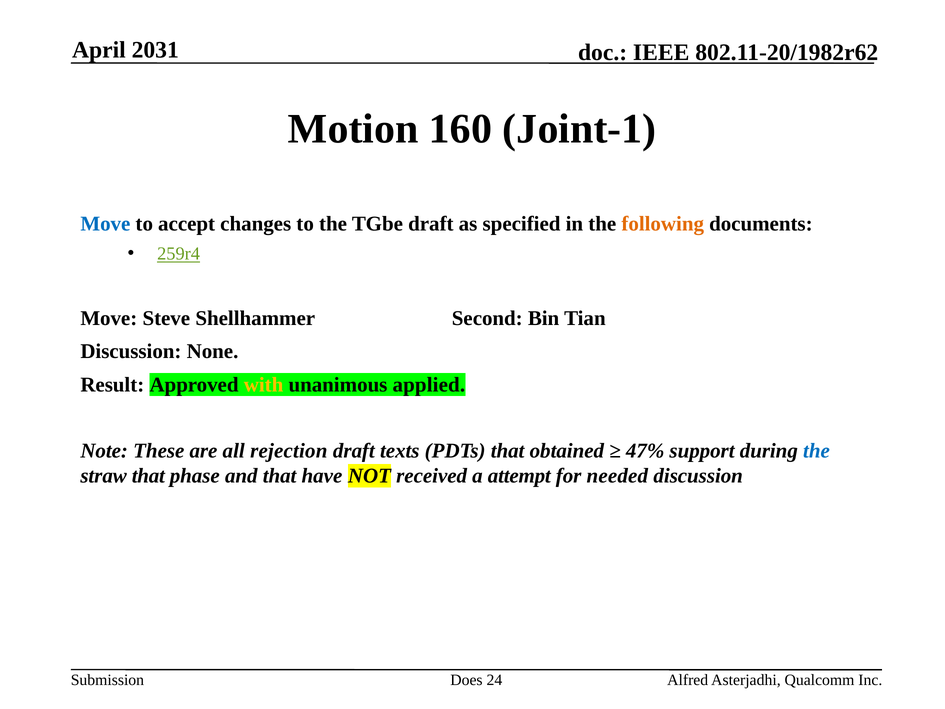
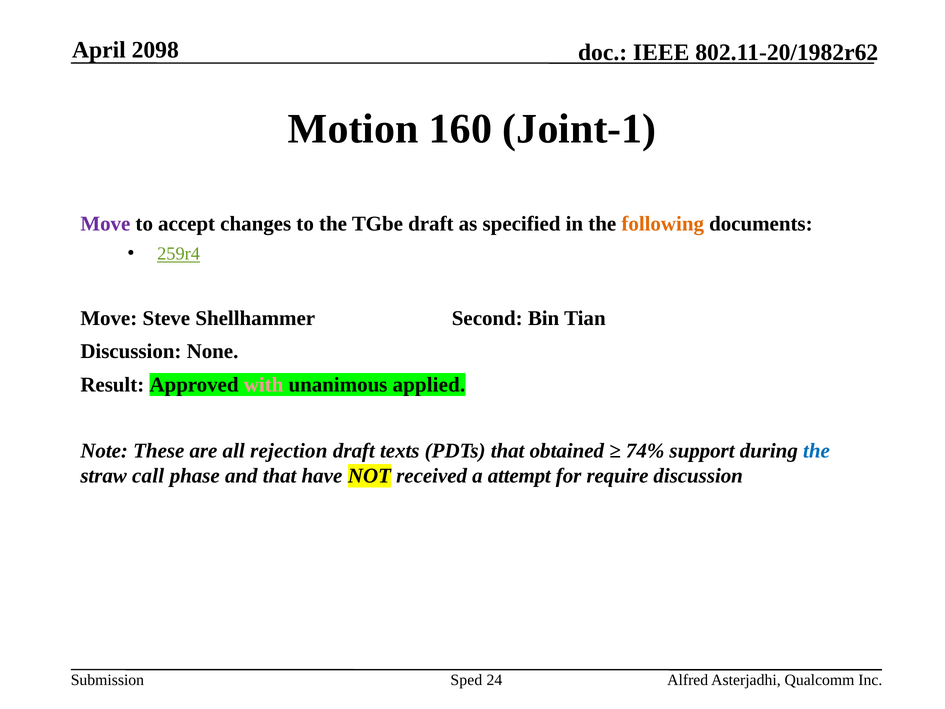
2031: 2031 -> 2098 (155, 50)
Move colour: blue -> purple (105, 224)
with colour: yellow -> pink (264, 384)
47%: 47% -> 74% (645, 451)
straw that: that -> call (148, 476)
needed: needed -> require (618, 476)
Does: Does -> Sped (466, 680)
